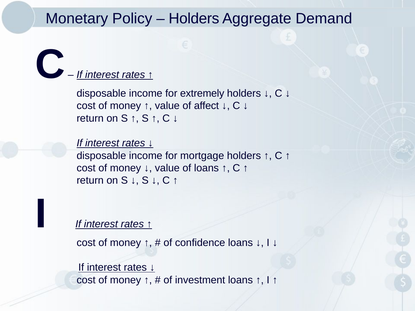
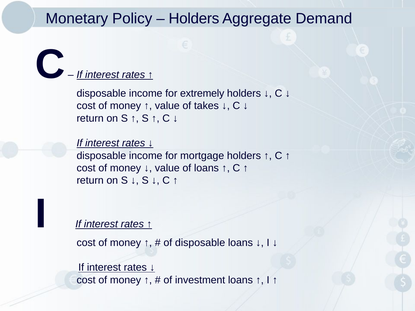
affect: affect -> takes (206, 106)
of confidence: confidence -> disposable (200, 243)
